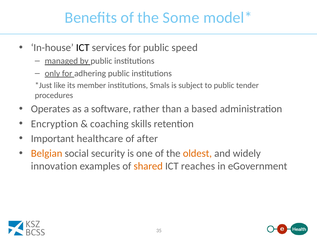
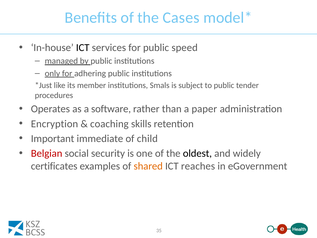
Some: Some -> Cases (181, 18)
based: based -> paper (204, 109)
healthcare: healthcare -> immediate (100, 138)
after: after -> child (147, 138)
Belgian colour: orange -> red (47, 153)
oldest colour: orange -> black (197, 153)
innovation: innovation -> certificates (54, 166)
